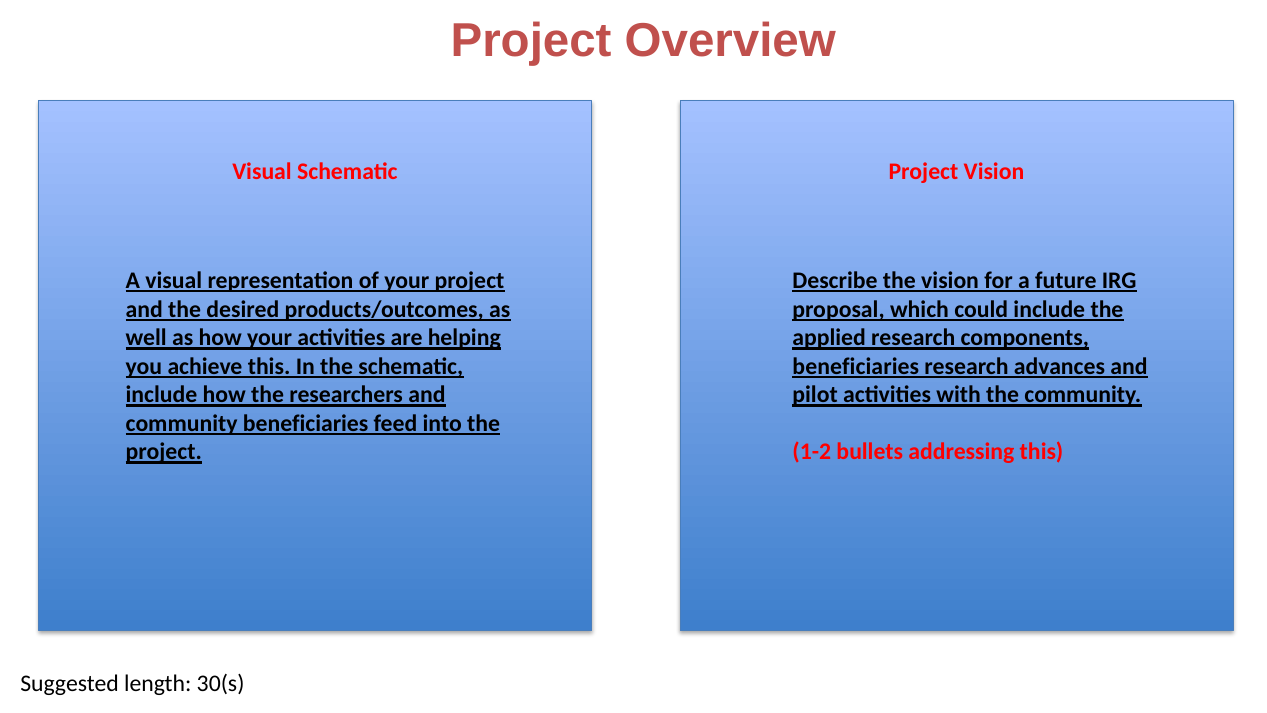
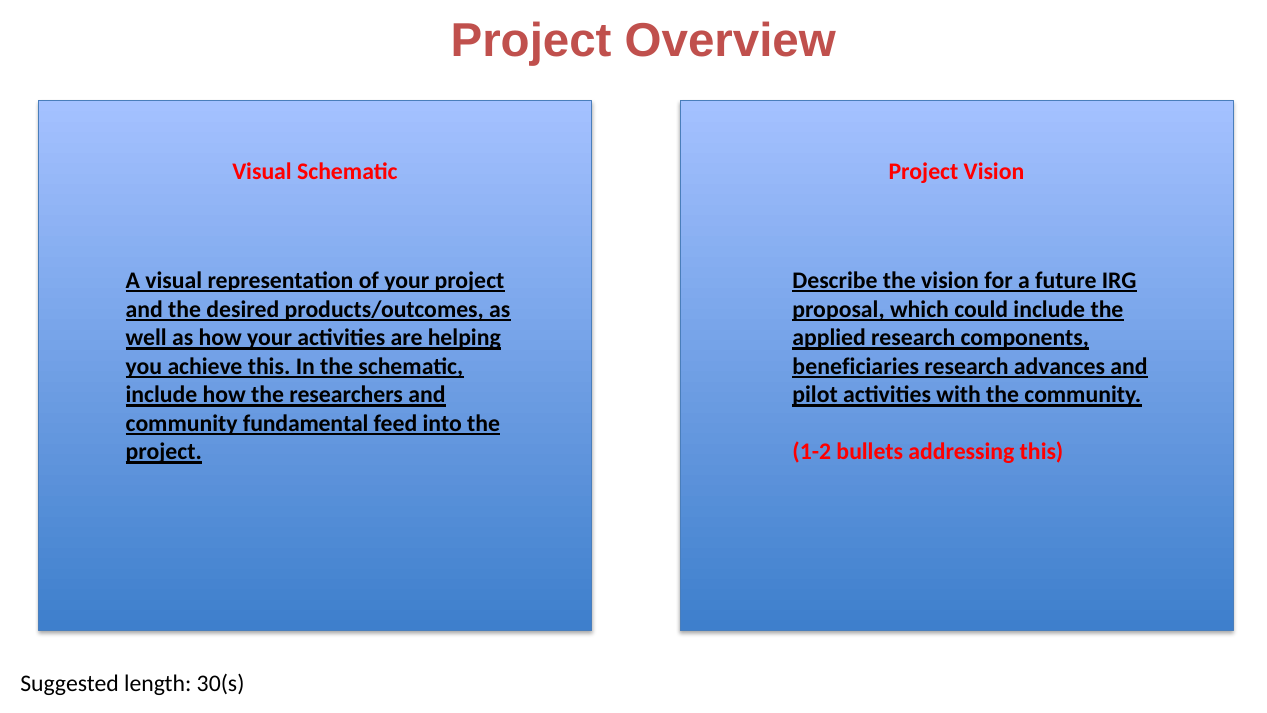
community beneficiaries: beneficiaries -> fundamental (306, 423)
